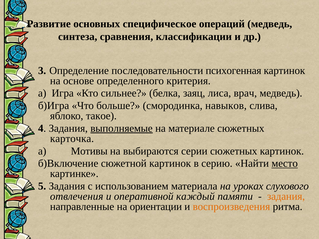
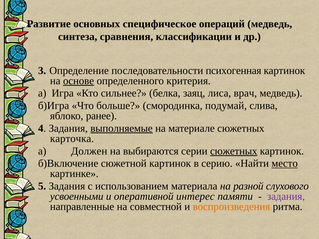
основе underline: none -> present (79, 81)
навыков: навыков -> подумай (226, 106)
такое: такое -> ранее (101, 116)
Мотивы: Мотивы -> Должен (89, 151)
сюжетных underline: none -> present (234, 151)
уроках: уроках -> разной (248, 186)
отвлечения: отвлечения -> усвоенными (77, 197)
каждый: каждый -> интерес (195, 197)
задания colour: orange -> purple (286, 197)
ориентации: ориентации -> совместной (156, 207)
